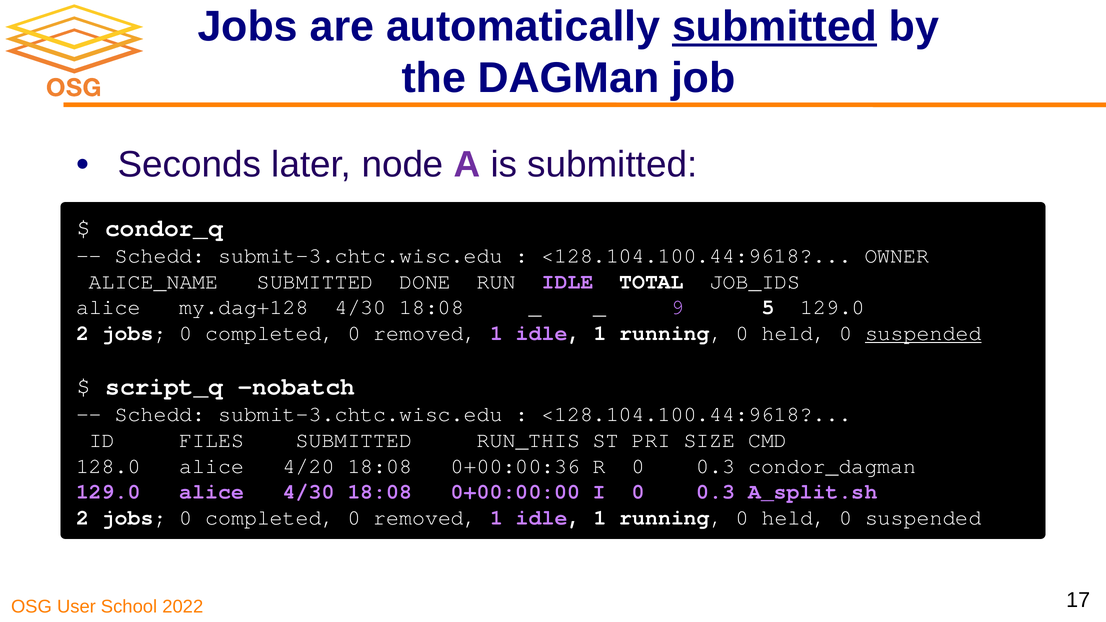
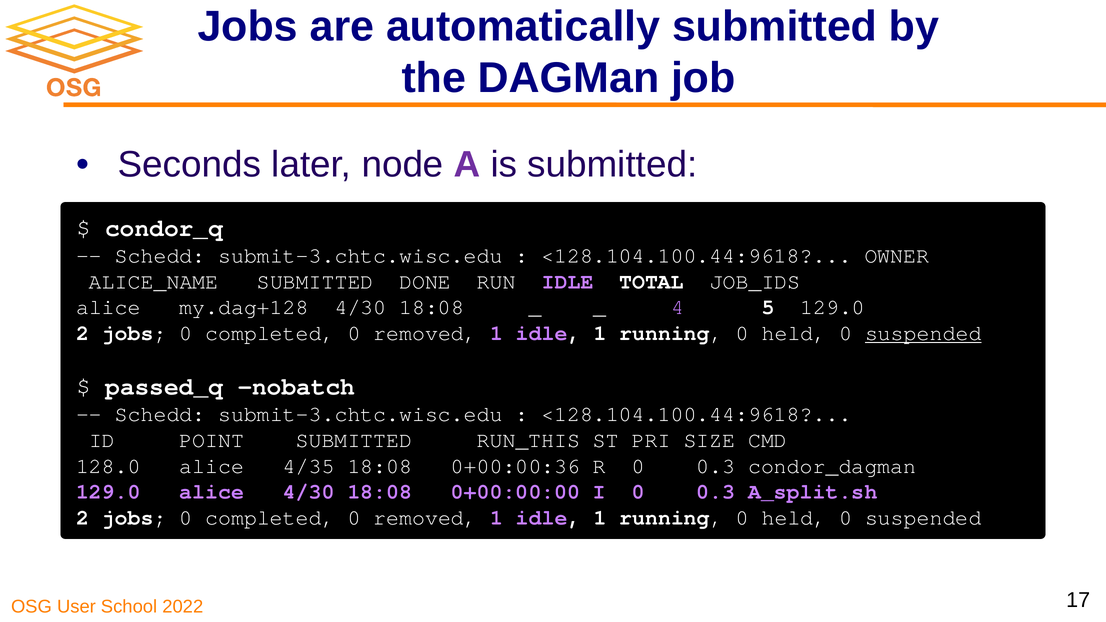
submitted underline: present -> none (775, 27)
9: 9 -> 4 (678, 307)
script_q: script_q -> passed_q (164, 387)
FILES: FILES -> POINT (212, 440)
4/20: 4/20 -> 4/35 (309, 466)
